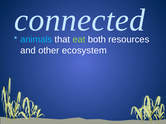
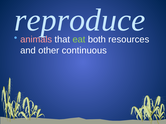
connected: connected -> reproduce (80, 20)
animals colour: light blue -> pink (36, 40)
ecosystem: ecosystem -> continuous (84, 51)
